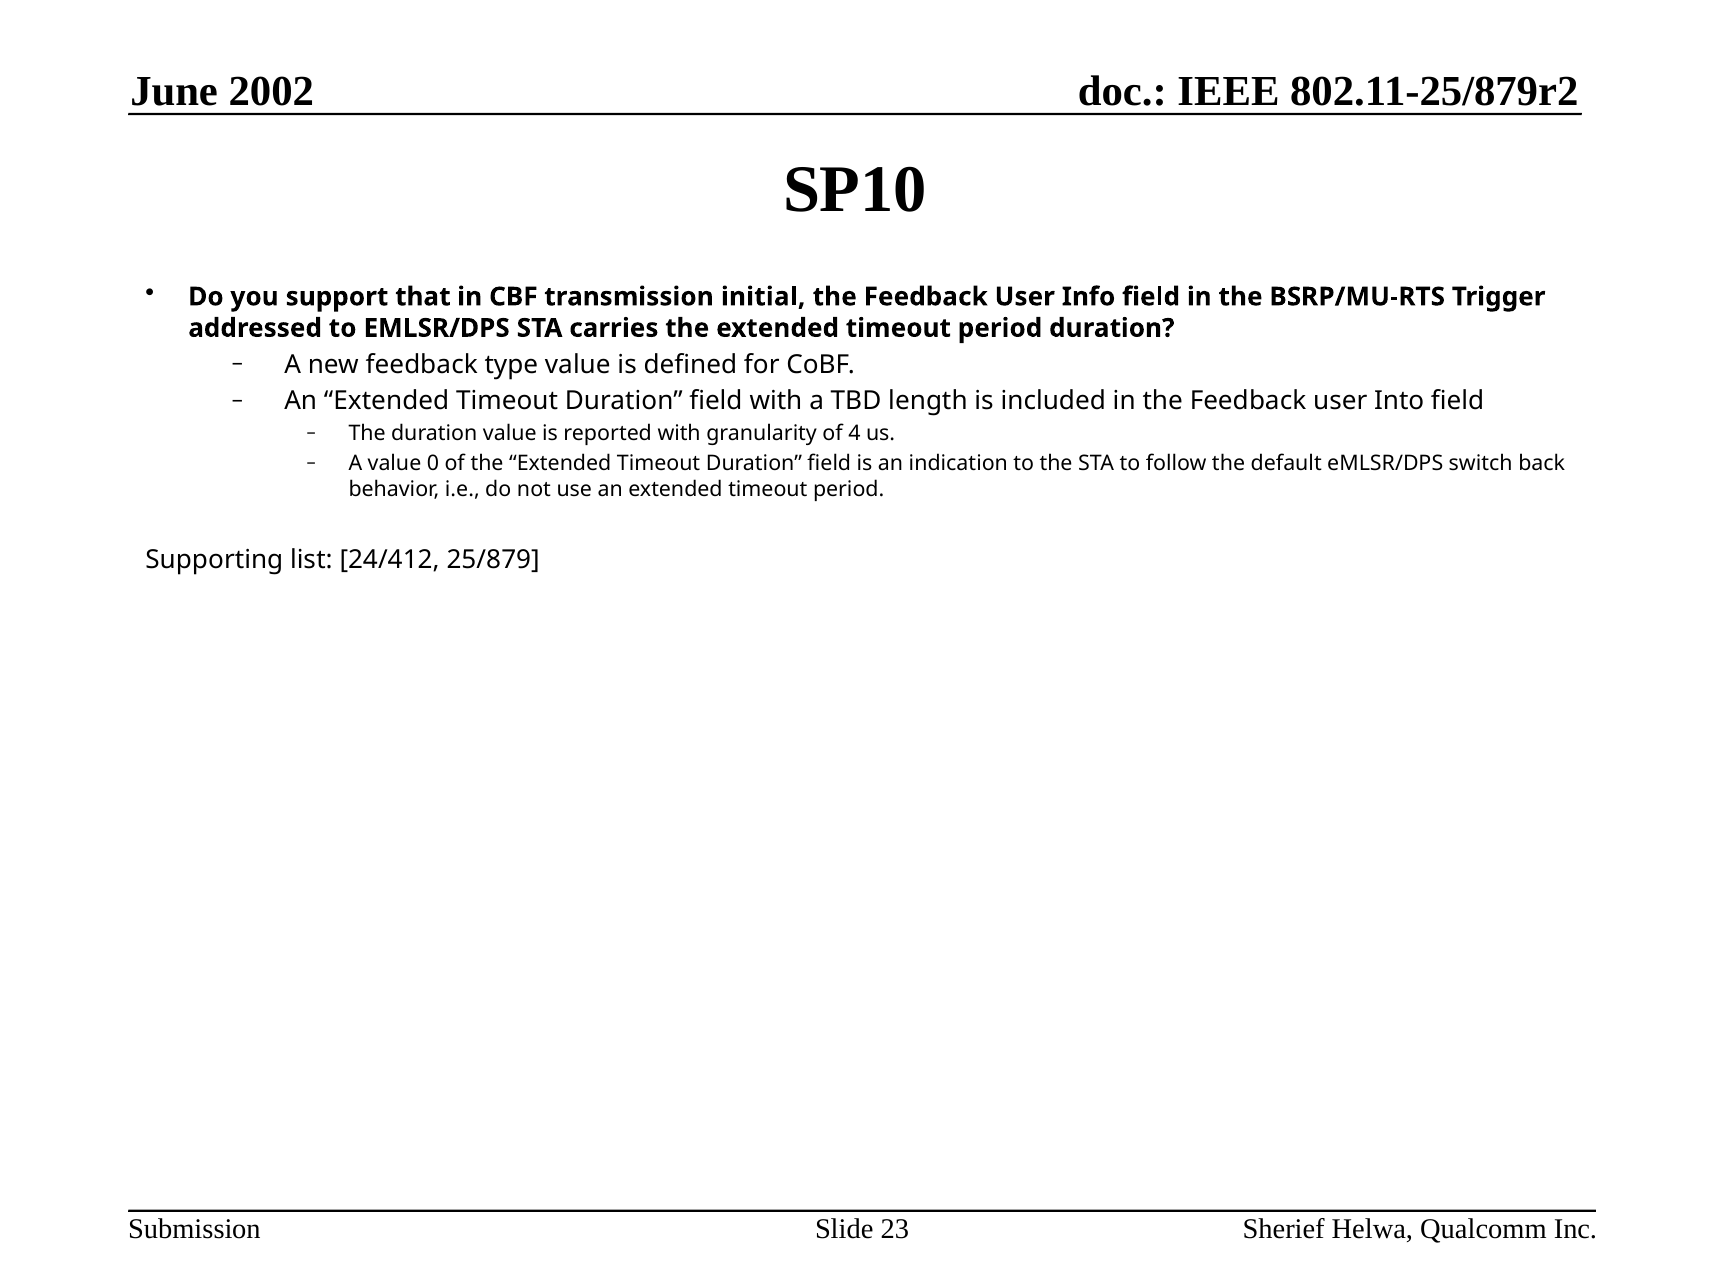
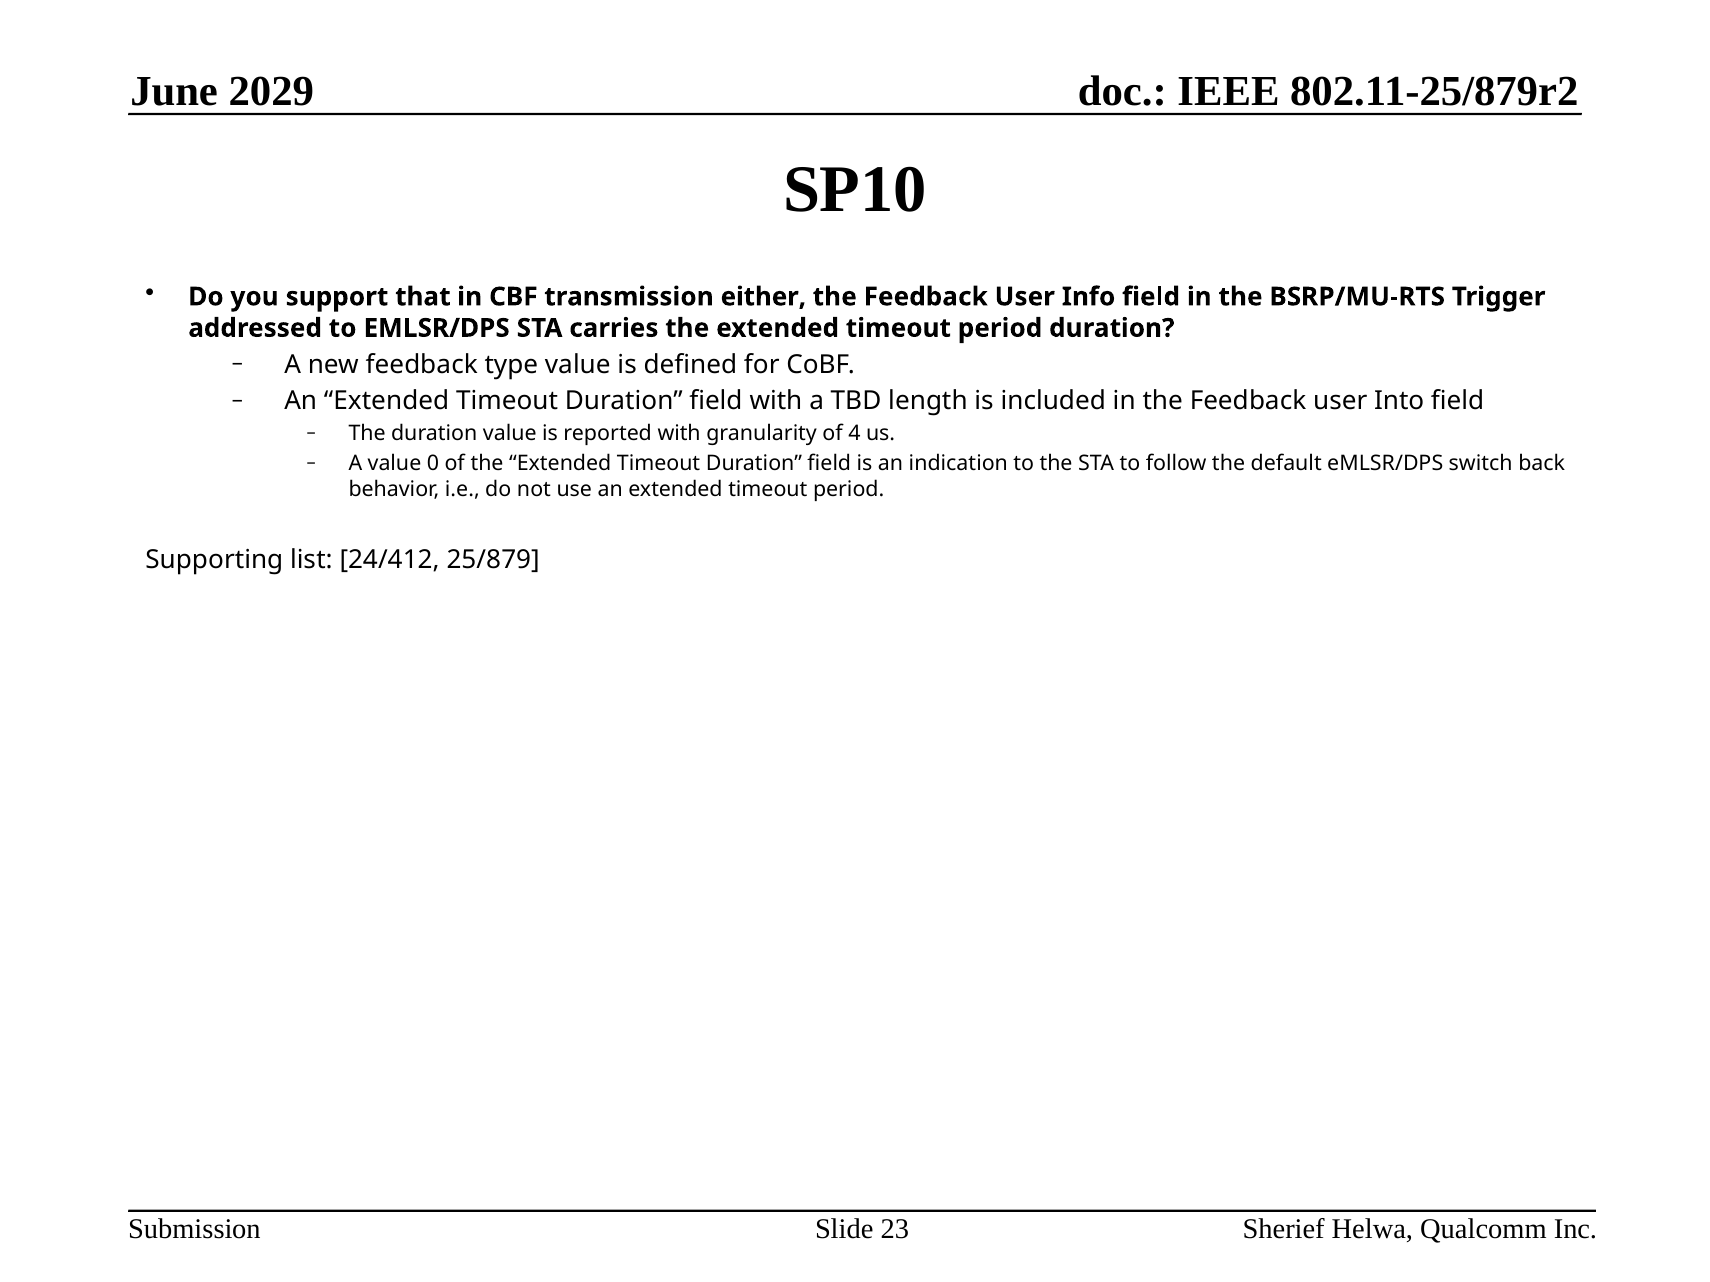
2002: 2002 -> 2029 (271, 91)
initial: initial -> either (763, 297)
